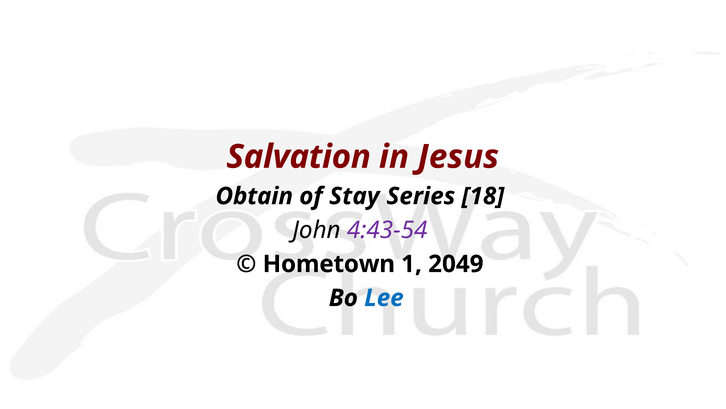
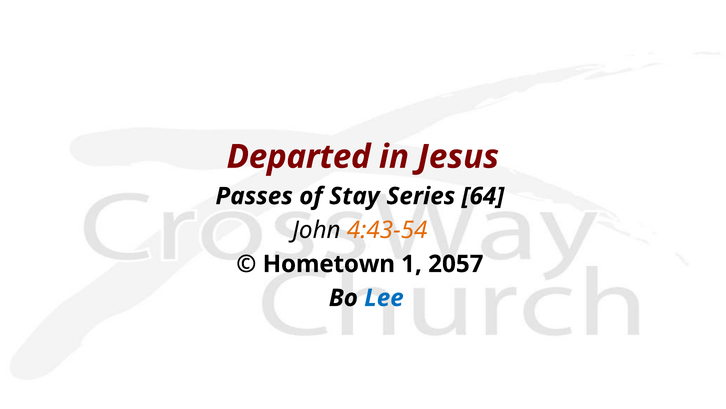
Salvation: Salvation -> Departed (299, 157)
Obtain: Obtain -> Passes (254, 196)
18: 18 -> 64 (483, 196)
4:43-54 colour: purple -> orange (387, 230)
2049: 2049 -> 2057 (456, 264)
